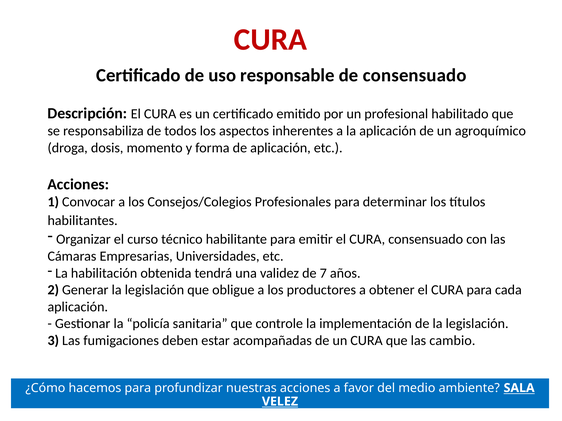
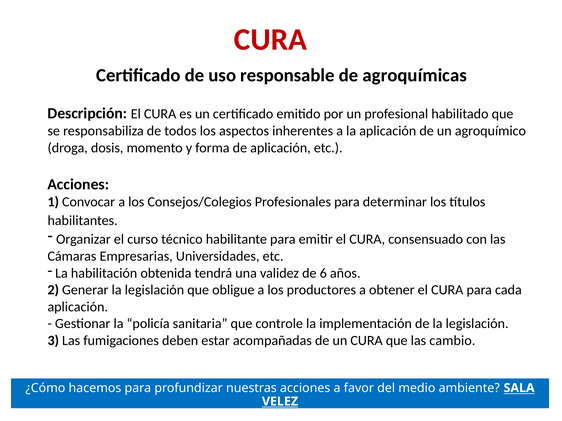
de consensuado: consensuado -> agroquímicas (415, 76)
7: 7 -> 6 (323, 273)
